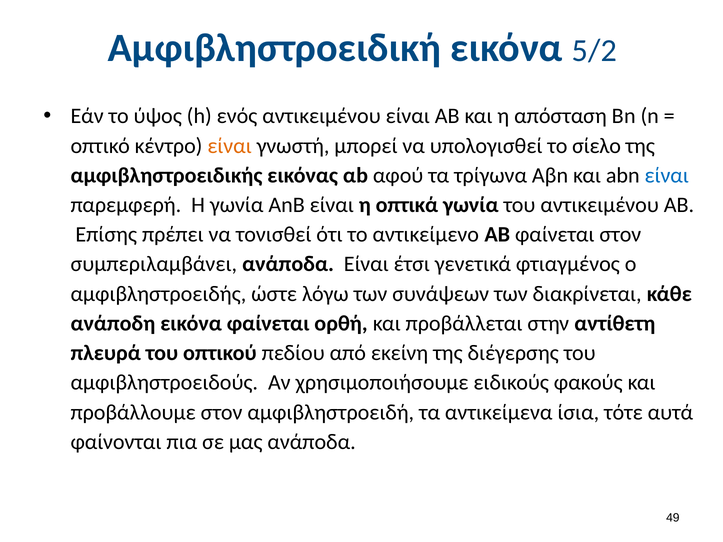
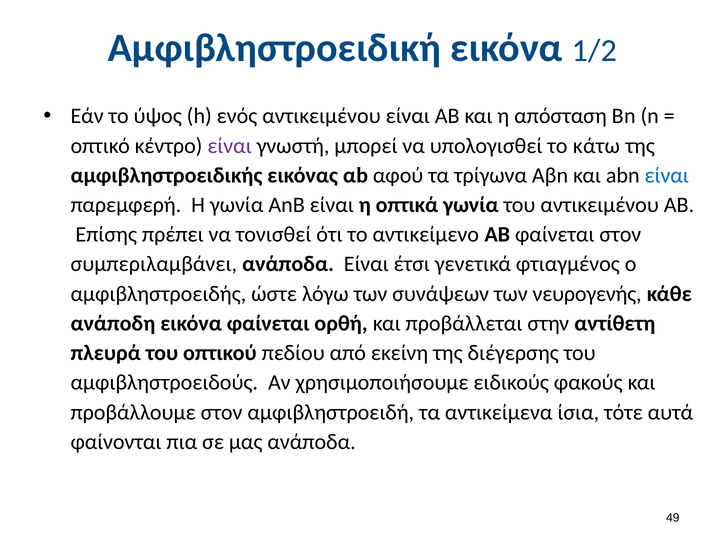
5/2: 5/2 -> 1/2 (594, 51)
είναι colour: orange -> purple (230, 146)
σίελο: σίελο -> κάτω (596, 146)
διακρίνεται: διακρίνεται -> νευρογενής (587, 294)
